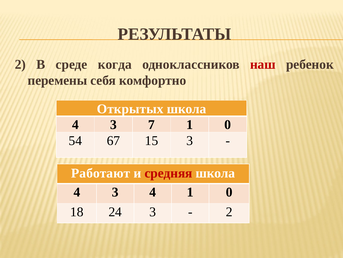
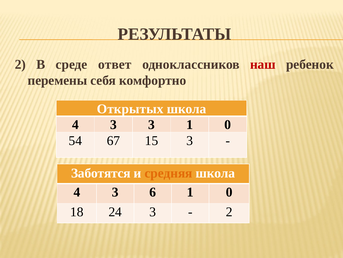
когда: когда -> ответ (115, 64)
3 7: 7 -> 3 (152, 124)
Работают: Работают -> Заботятся (101, 173)
средняя colour: red -> orange (168, 173)
3 4: 4 -> 6 (153, 192)
